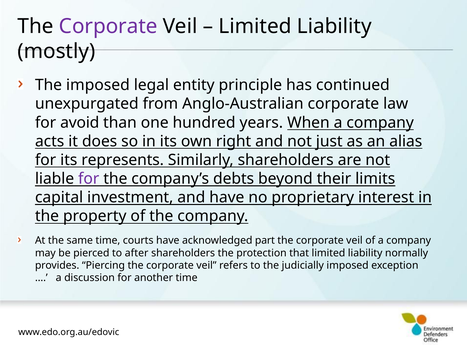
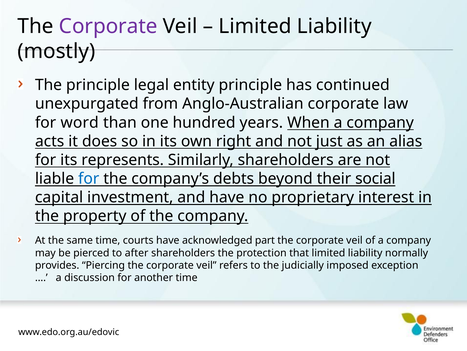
The imposed: imposed -> principle (98, 85)
avoid: avoid -> word (80, 122)
for colour: purple -> blue (89, 178)
limits: limits -> social (375, 178)
